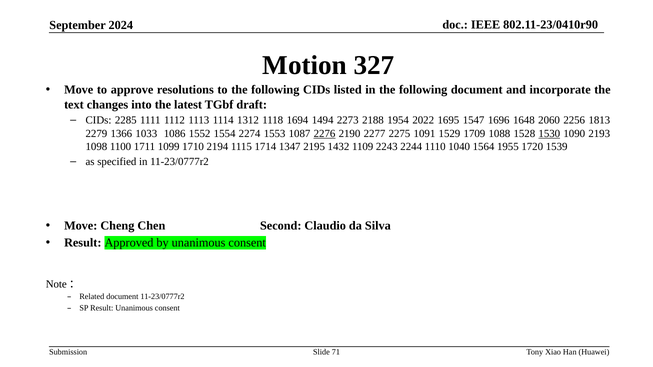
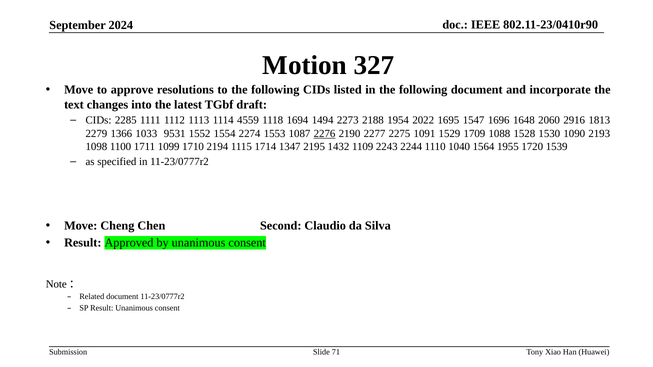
1312: 1312 -> 4559 (248, 121)
2256: 2256 -> 2916 (574, 121)
1086: 1086 -> 9531 (175, 134)
1530 underline: present -> none (549, 134)
